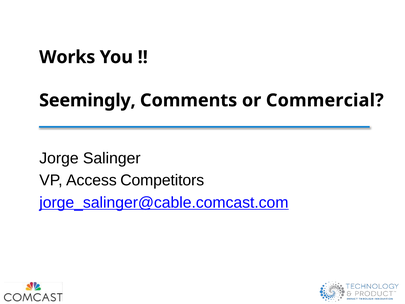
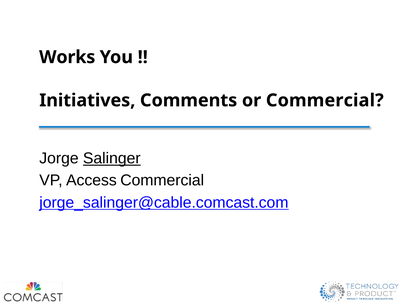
Seemingly: Seemingly -> Initiatives (87, 100)
Salinger underline: none -> present (112, 158)
Access Competitors: Competitors -> Commercial (162, 180)
